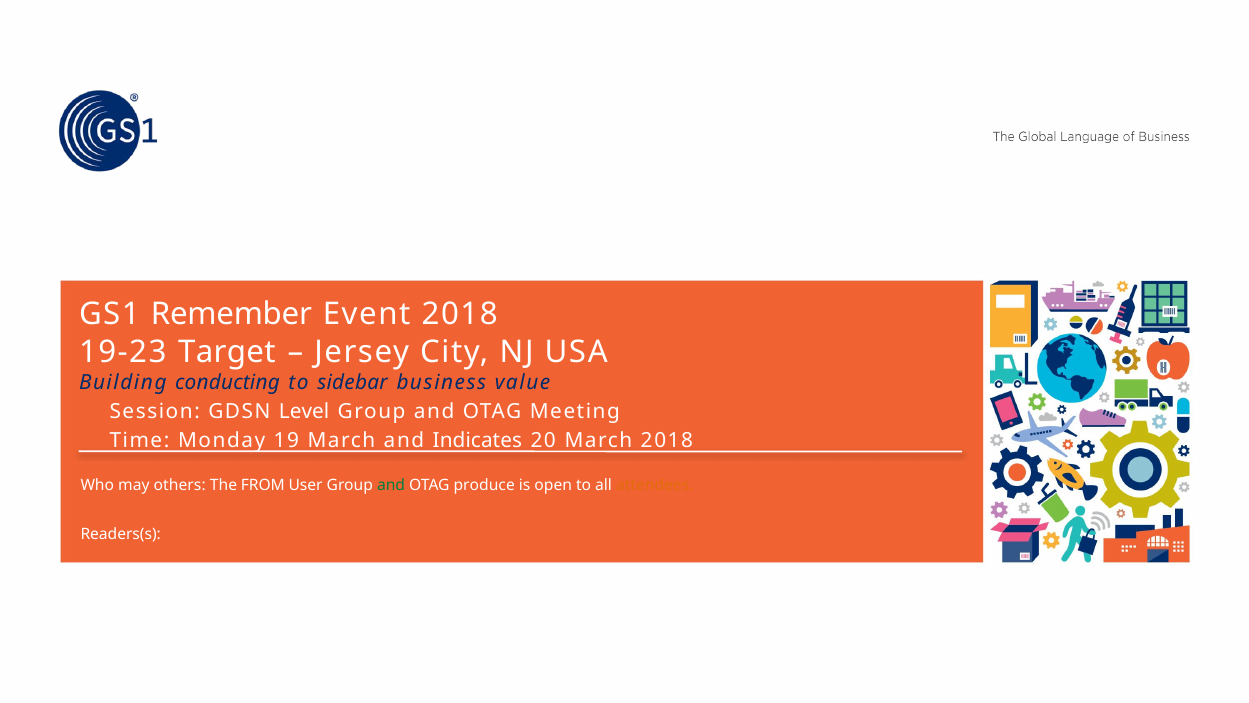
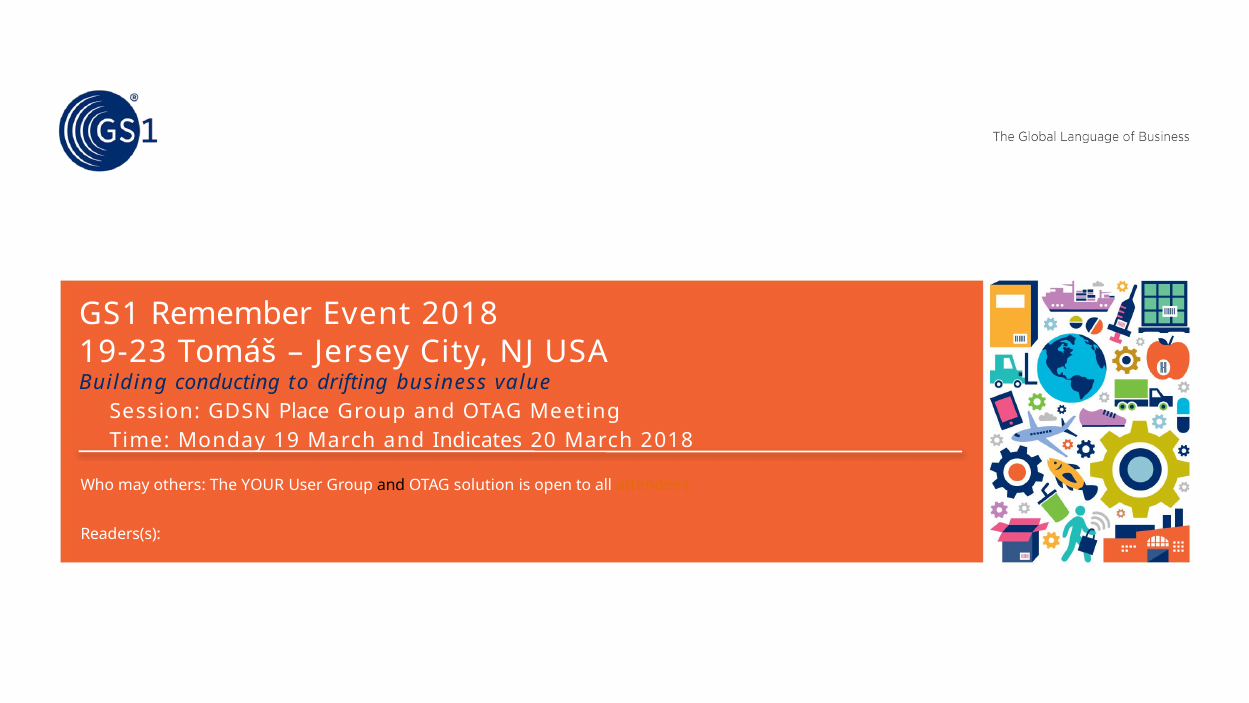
Target: Target -> Tomáš (227, 352)
sidebar: sidebar -> drifting (353, 382)
Level: Level -> Place (304, 412)
FROM: FROM -> YOUR (263, 485)
and colour: green -> black (391, 485)
produce: produce -> solution (484, 485)
